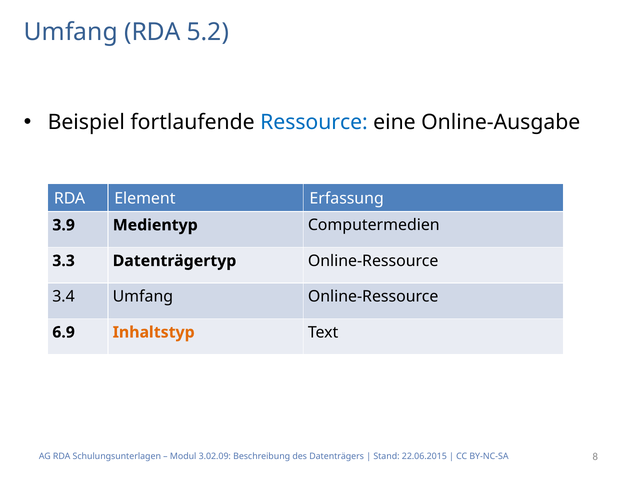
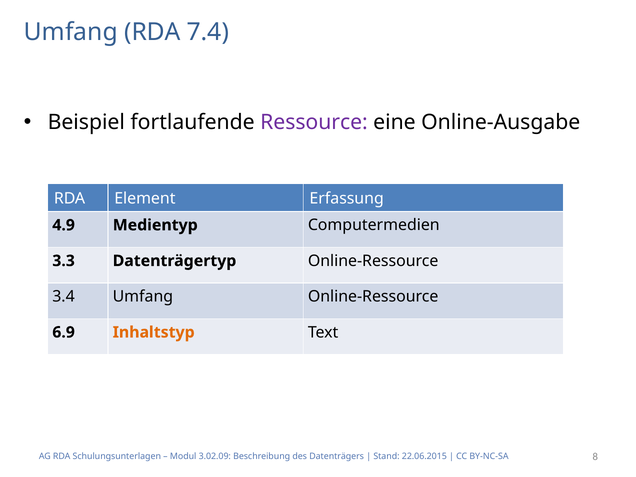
5.2: 5.2 -> 7.4 (208, 32)
Ressource colour: blue -> purple (314, 122)
3.9: 3.9 -> 4.9 (64, 225)
